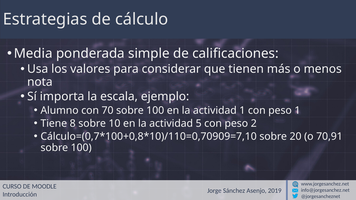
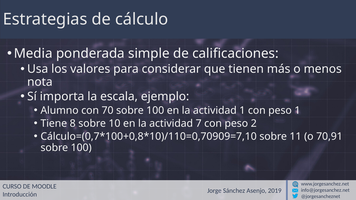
5: 5 -> 7 (199, 124)
20: 20 -> 11 (296, 137)
